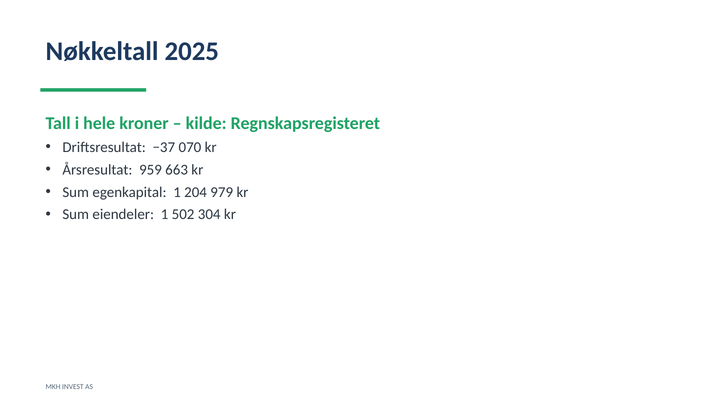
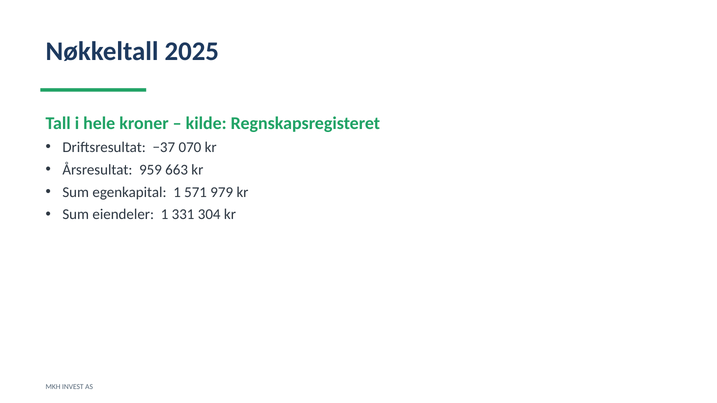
204: 204 -> 571 (196, 192)
502: 502 -> 331 (183, 215)
